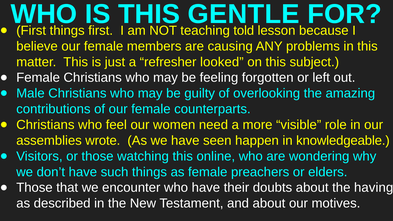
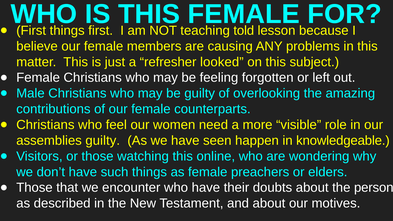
THIS GENTLE: GENTLE -> FEMALE (244, 14)
assemblies wrote: wrote -> guilty (103, 141)
having: having -> person (374, 188)
